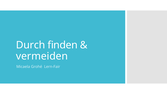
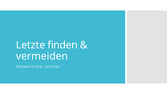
Durch: Durch -> Letzte (31, 45)
